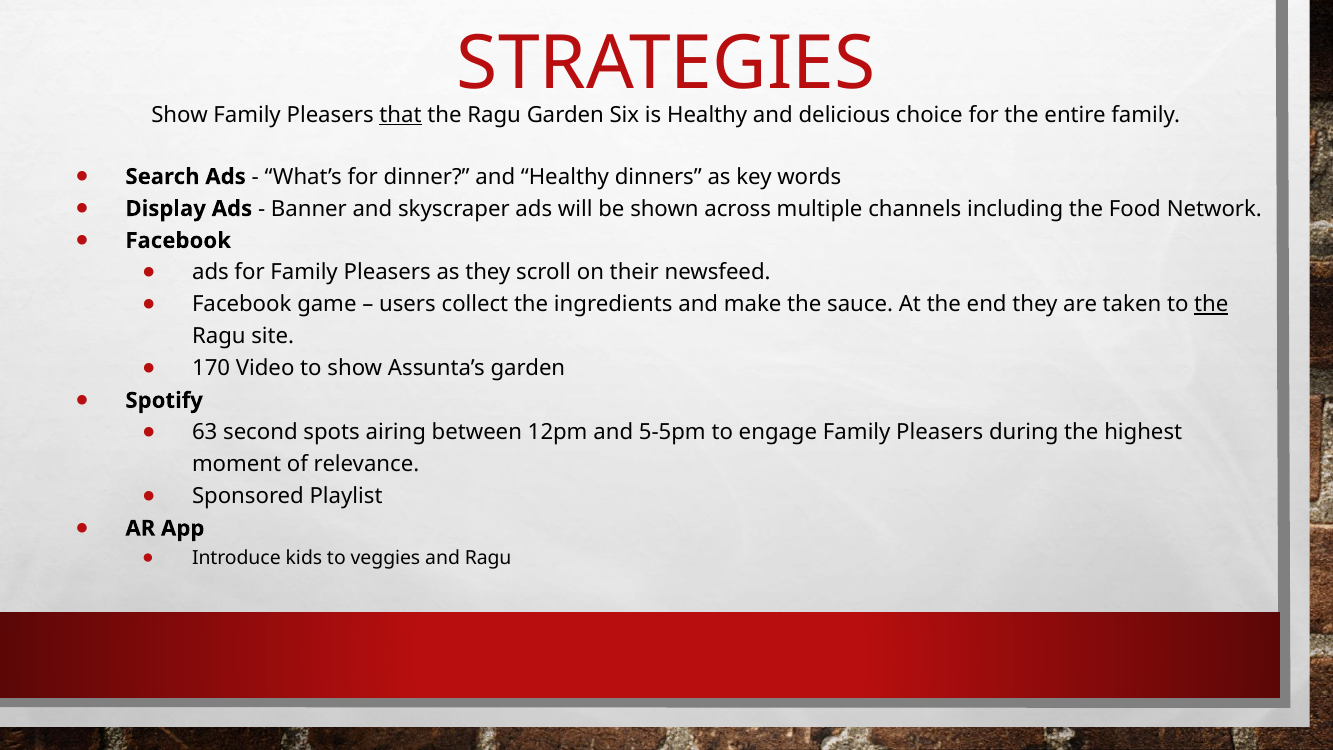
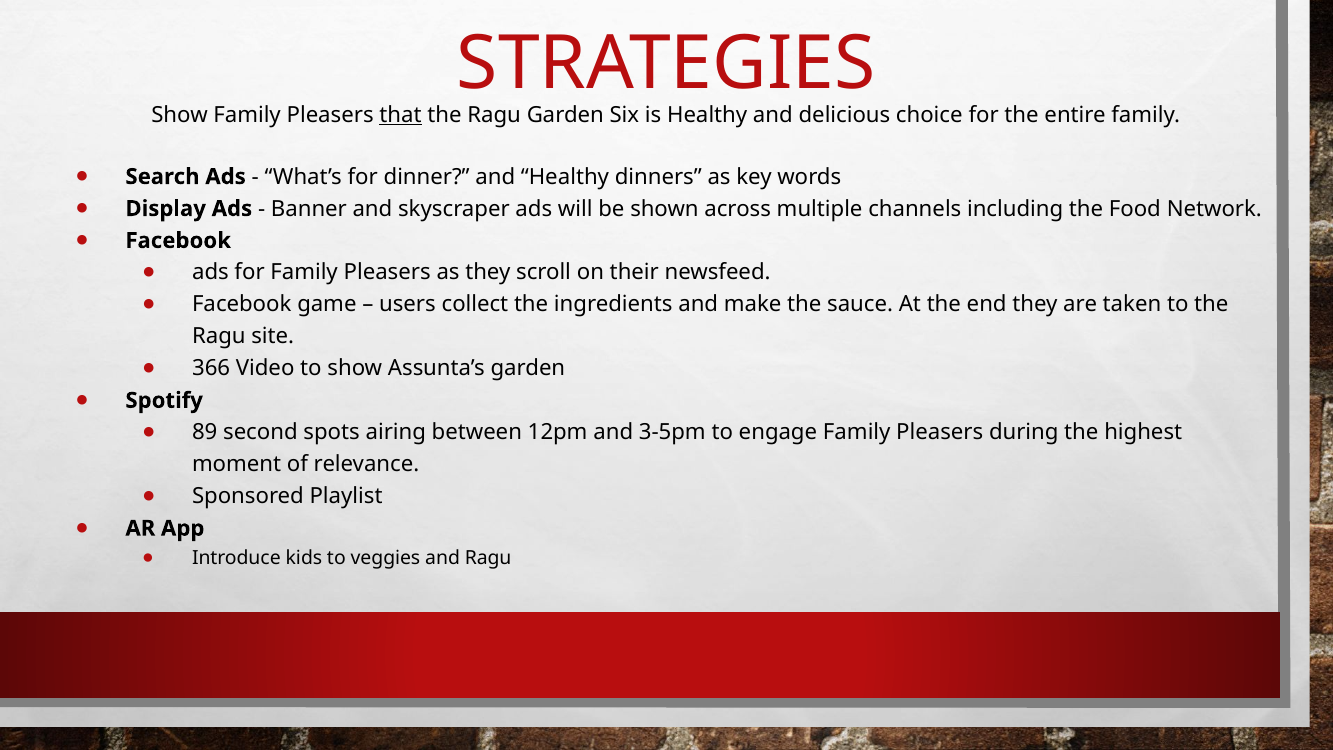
the underline: present -> none (1211, 305)
170: 170 -> 366 (211, 368)
63: 63 -> 89 (205, 432)
5-5pm: 5-5pm -> 3-5pm (672, 432)
